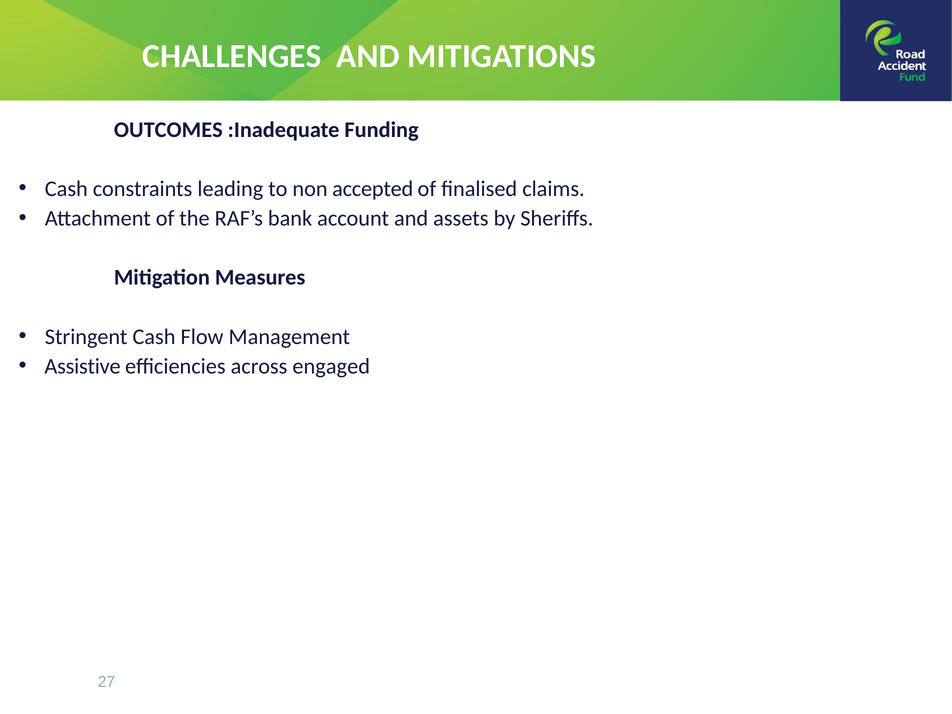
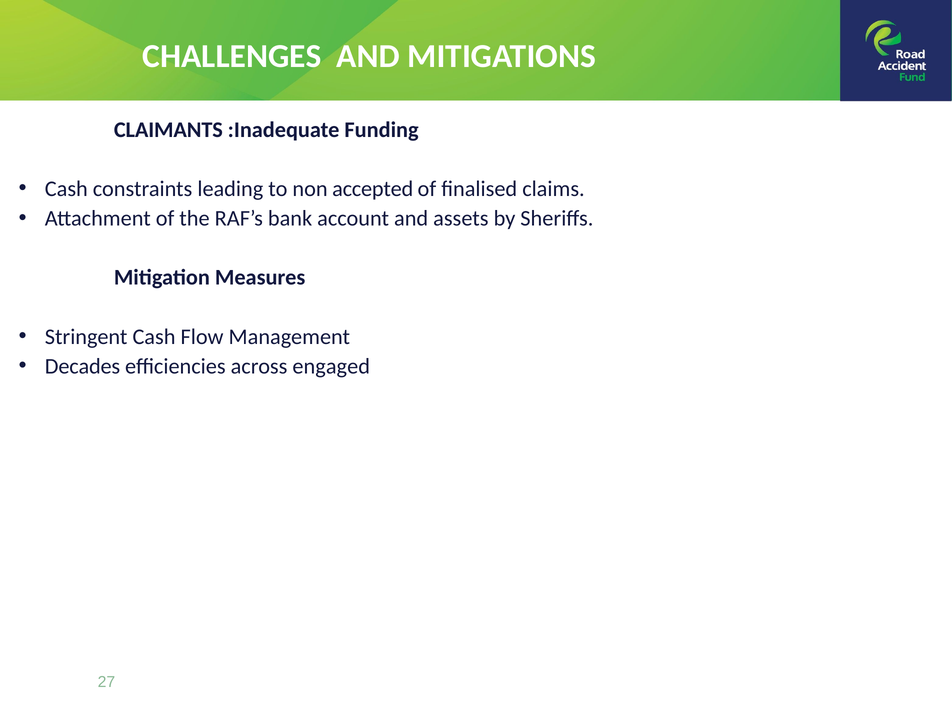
OUTCOMES: OUTCOMES -> CLAIMANTS (168, 130)
Assistive: Assistive -> Decades (83, 366)
